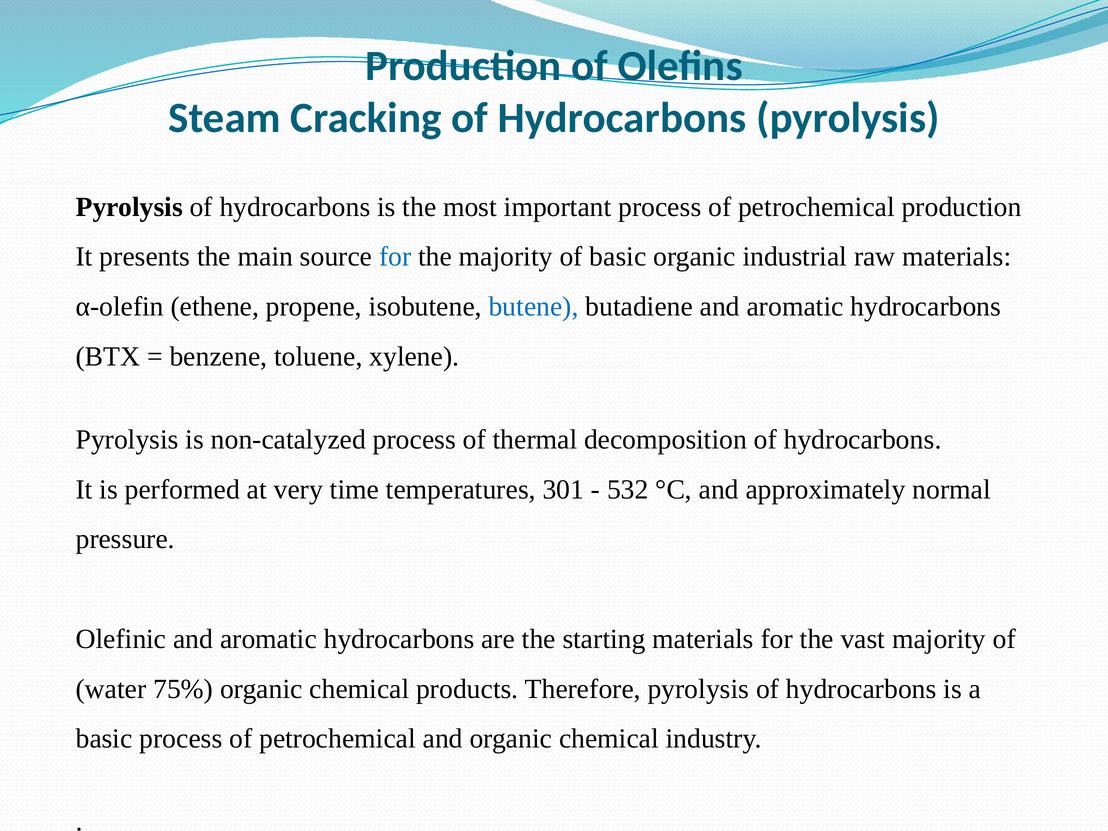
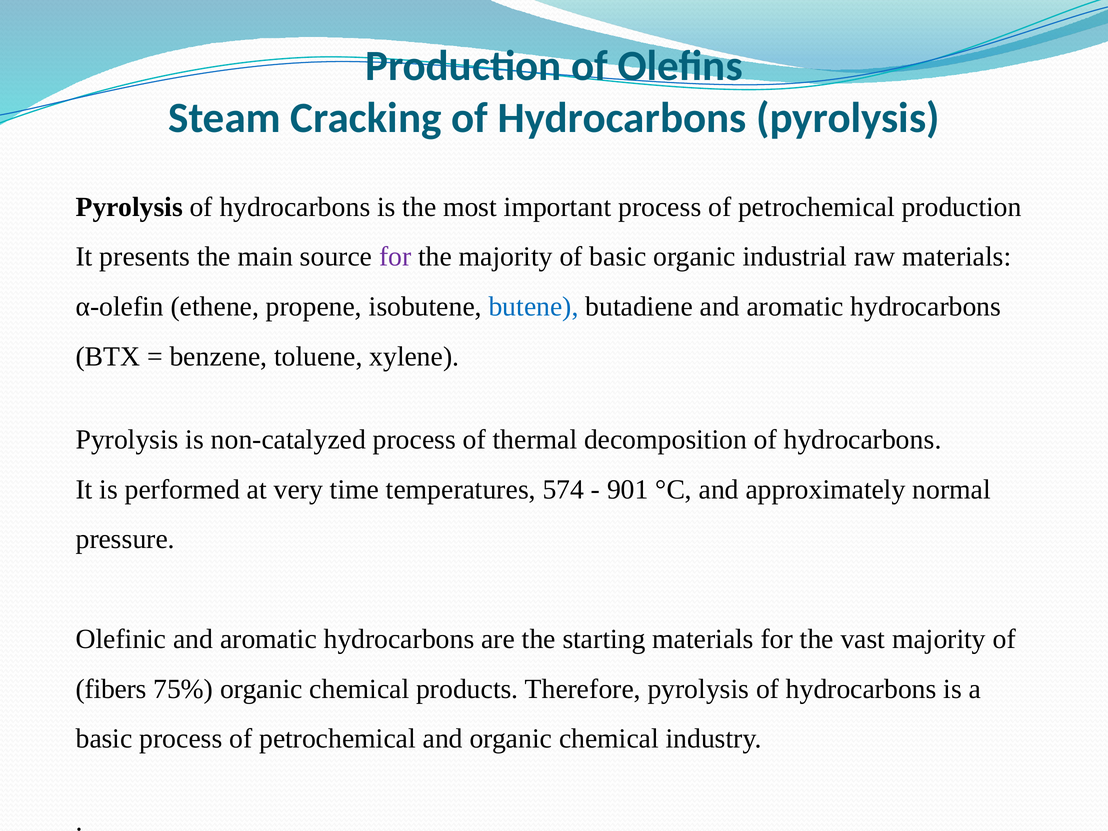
for colour: blue -> purple (395, 257)
301: 301 -> 574 (563, 489)
532: 532 -> 901 (628, 489)
water: water -> fibers (111, 689)
